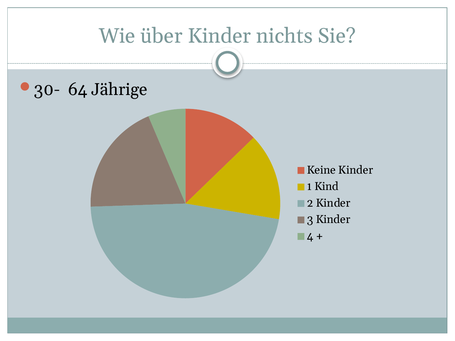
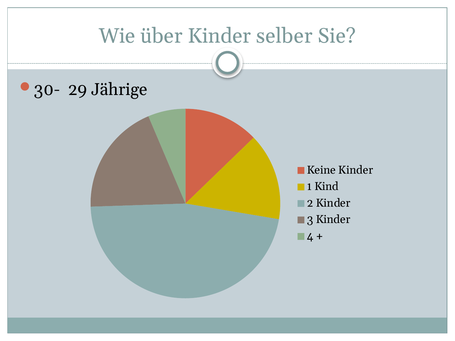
nichts: nichts -> selber (284, 36)
64: 64 -> 29 (78, 90)
